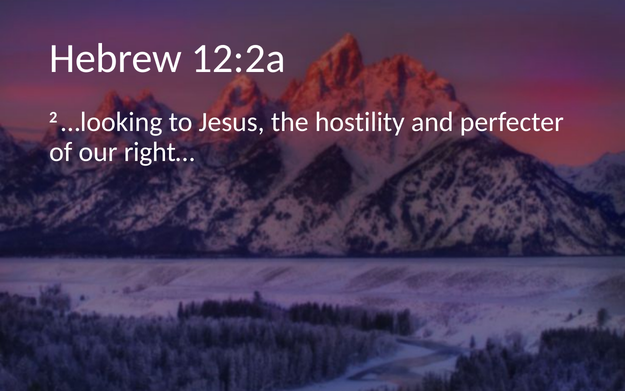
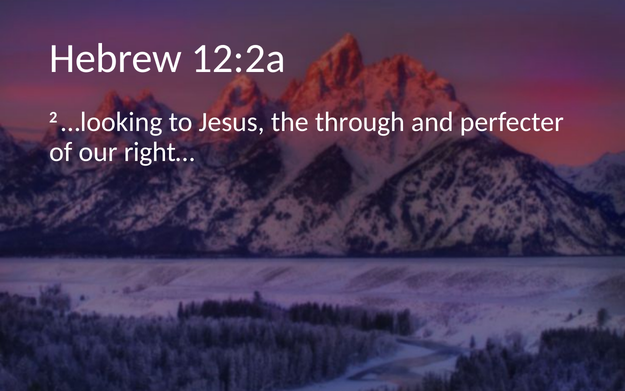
hostility: hostility -> through (360, 122)
